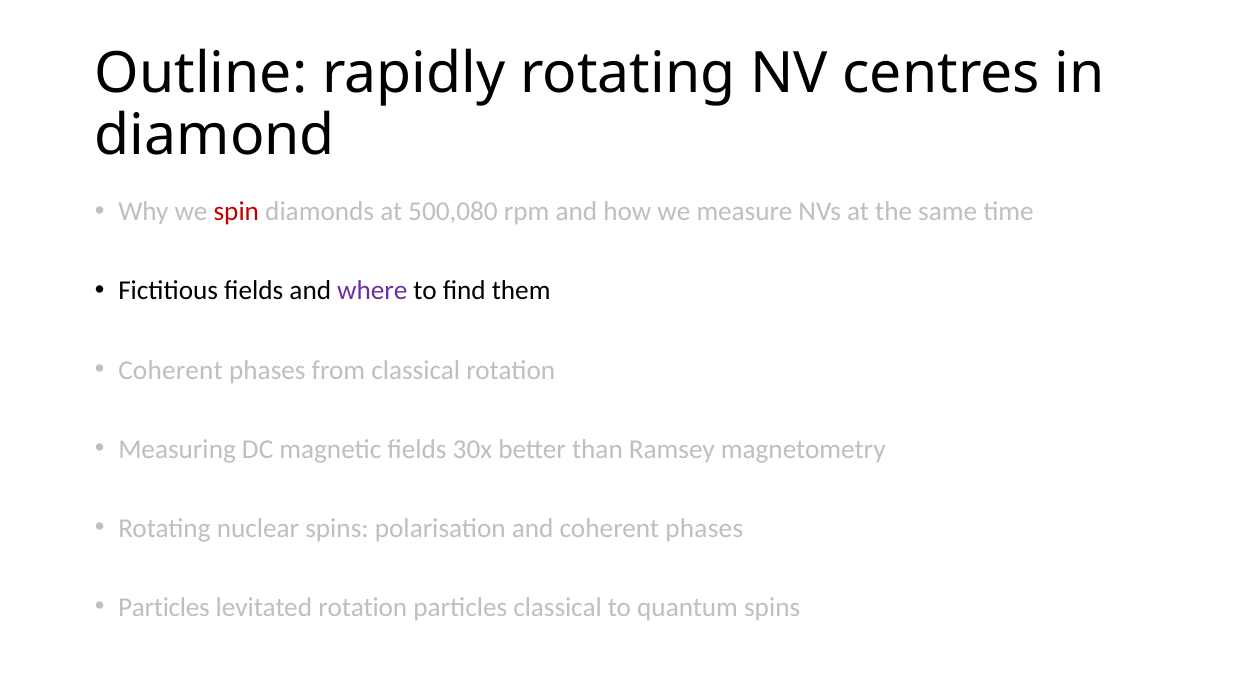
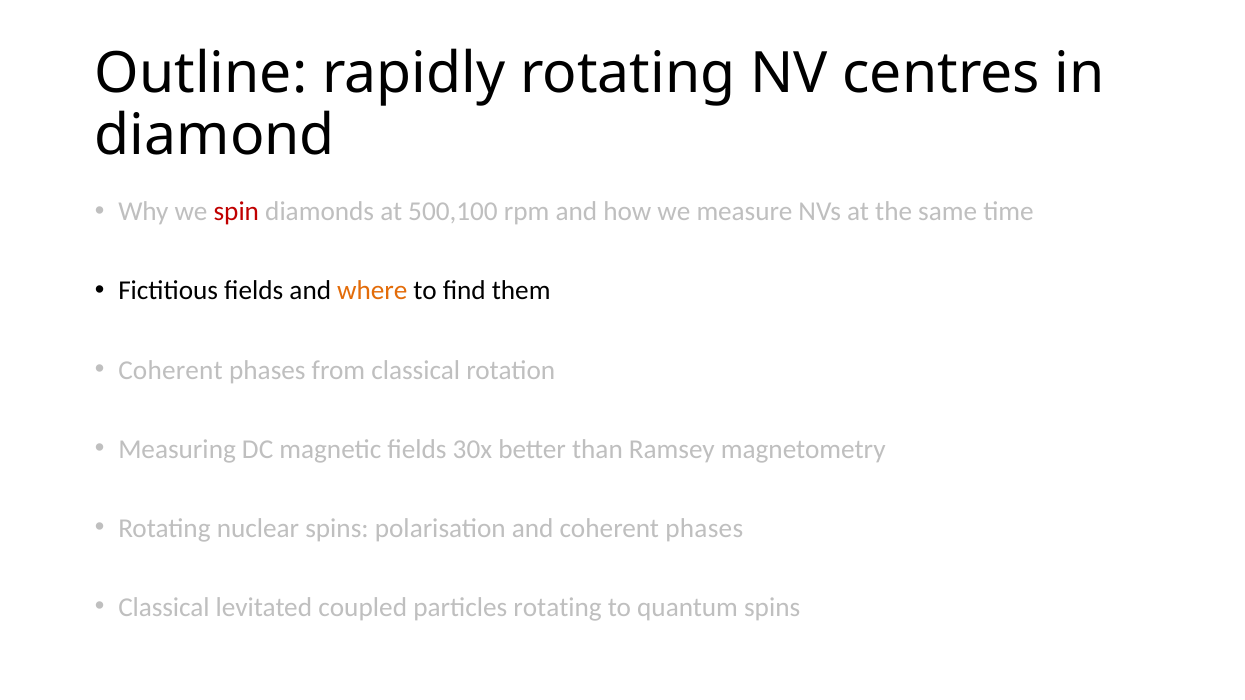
500,080: 500,080 -> 500,100 (453, 212)
where colour: purple -> orange (372, 291)
Particles: Particles -> Classical (164, 608)
levitated rotation: rotation -> coupled (363, 608)
particles classical: classical -> rotating (558, 608)
